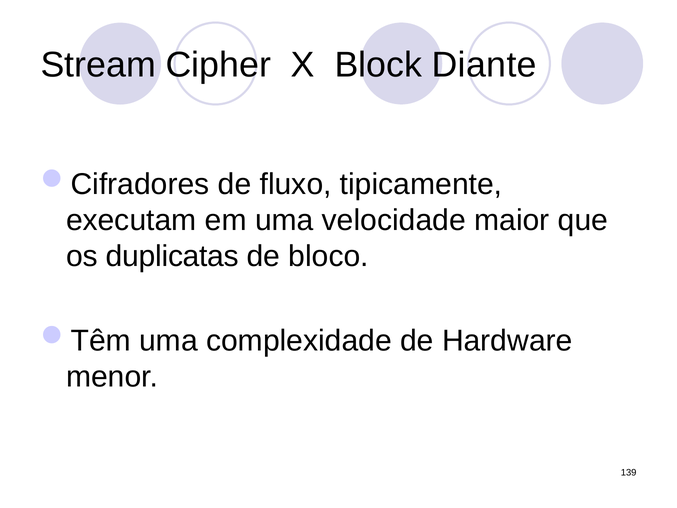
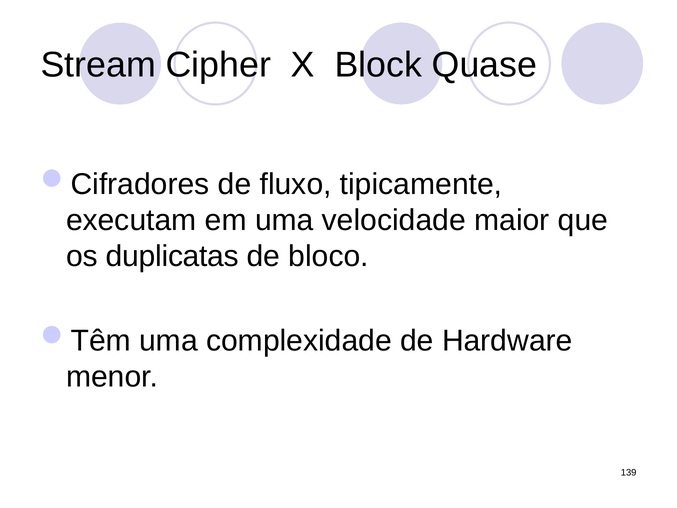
Diante: Diante -> Quase (484, 65)
